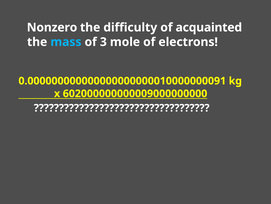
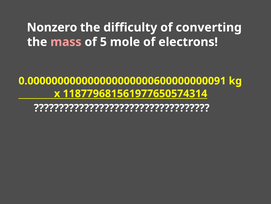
acquainted: acquainted -> converting (209, 27)
mass colour: light blue -> pink (66, 42)
3: 3 -> 5 (103, 42)
0.000000000000000000000010000000091: 0.000000000000000000000010000000091 -> 0.000000000000000000000600000000091 (122, 81)
602000000000009000000000: 602000000000009000000000 -> 118779681561977650574314 (135, 93)
